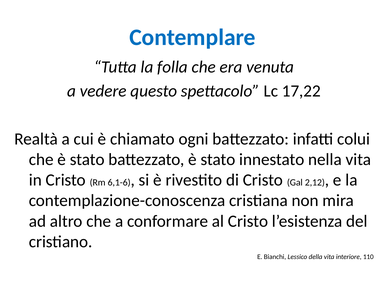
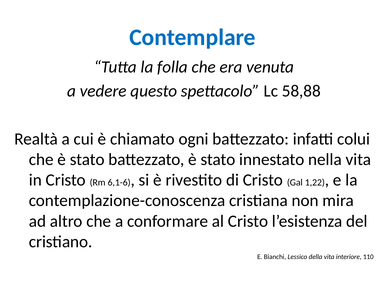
17,22: 17,22 -> 58,88 (301, 91)
2,12: 2,12 -> 1,22 (315, 182)
